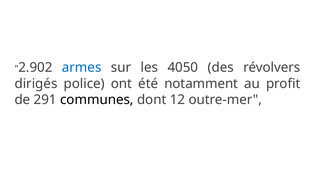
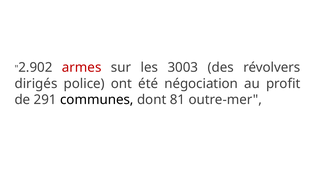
armes colour: blue -> red (82, 67)
4050: 4050 -> 3003 (183, 67)
notamment: notamment -> négociation (201, 83)
12: 12 -> 81 (177, 99)
